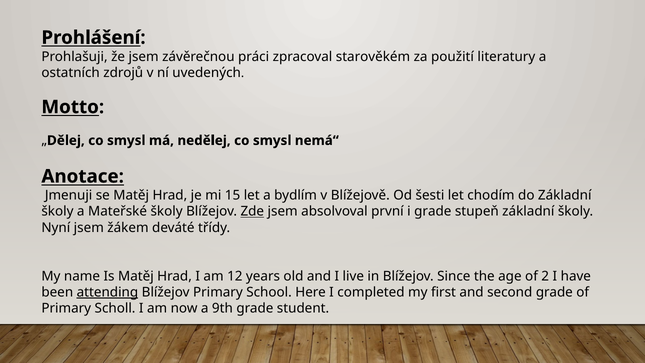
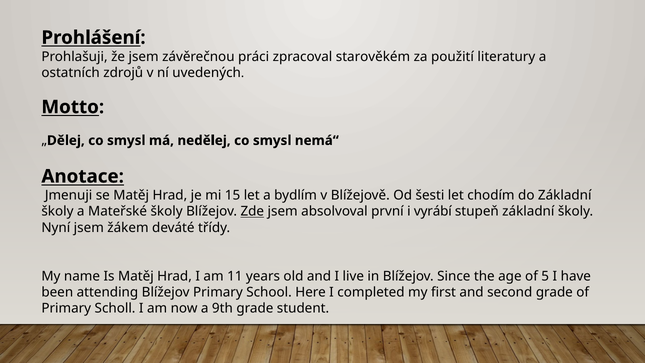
i grade: grade -> vyrábí (433, 211)
12: 12 -> 11 (235, 276)
2: 2 -> 5 (545, 276)
attending underline: present -> none (107, 292)
